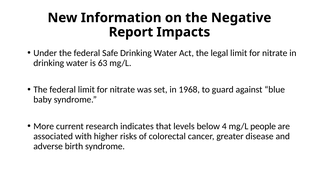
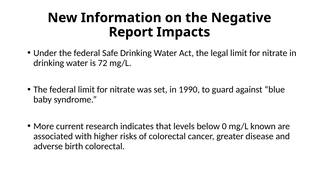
63: 63 -> 72 (103, 63)
1968: 1968 -> 1990 (189, 90)
4: 4 -> 0 (224, 127)
people: people -> known (263, 127)
birth syndrome: syndrome -> colorectal (105, 147)
